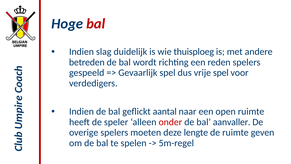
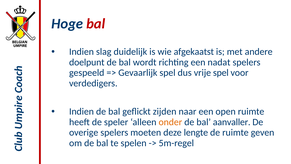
thuisploeg: thuisploeg -> afgekaatst (194, 52)
betreden: betreden -> doelpunt (87, 62)
reden: reden -> nadat (219, 62)
aantal: aantal -> zijden (165, 111)
onder colour: red -> orange (170, 122)
